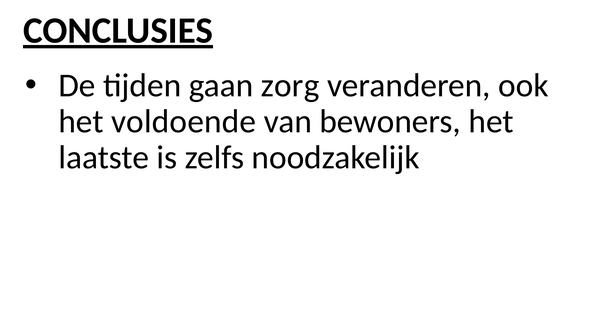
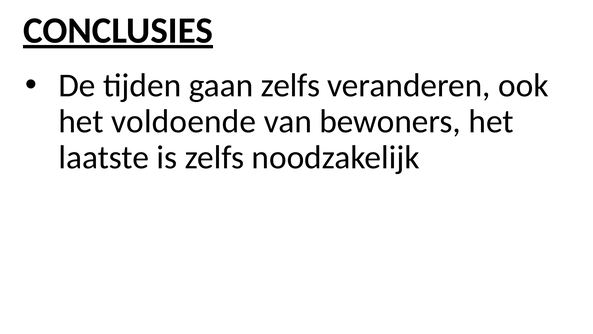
gaan zorg: zorg -> zelfs (290, 85)
